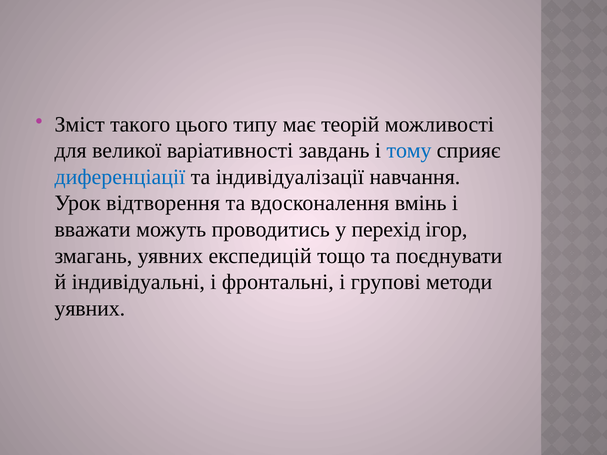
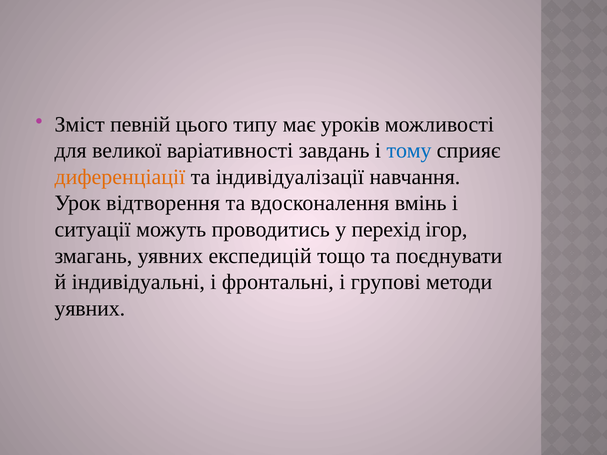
такого: такого -> певній (140, 125)
теорій: теорій -> уроків (350, 125)
диференціації colour: blue -> orange (120, 177)
вважати: вважати -> ситуації (93, 230)
